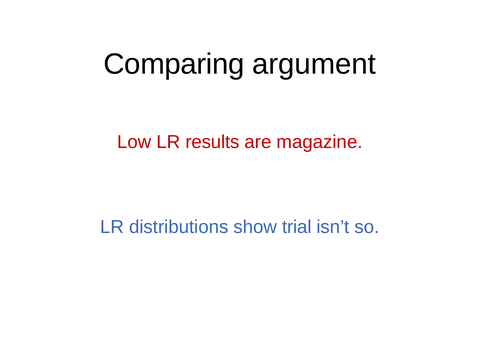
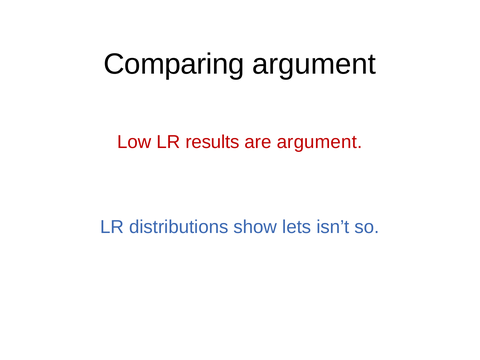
are magazine: magazine -> argument (319, 142)
trial: trial -> lets (297, 227)
